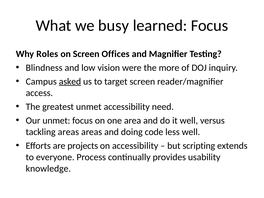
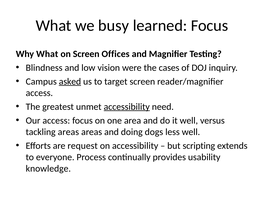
Why Roles: Roles -> What (47, 54)
more: more -> cases (169, 68)
accessibility underline: none -> present (127, 107)
Our unmet: unmet -> access (56, 120)
code: code -> dogs (154, 132)
projects: projects -> request (83, 146)
